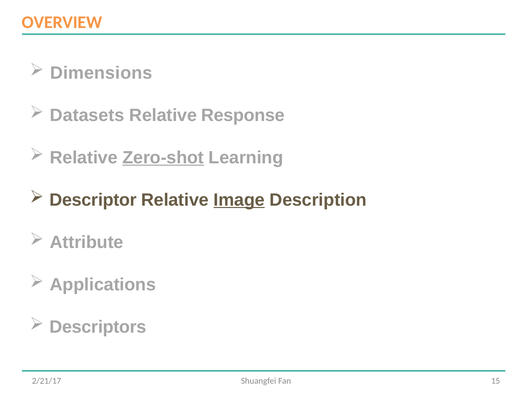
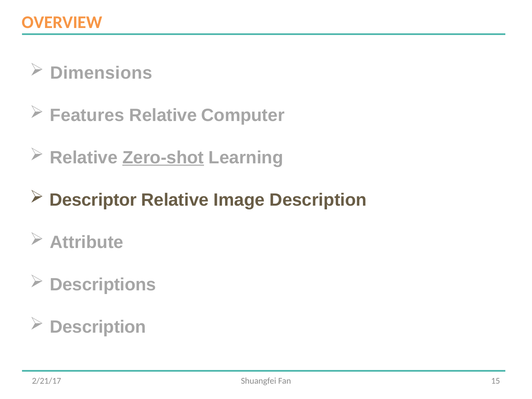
Datasets: Datasets -> Features (87, 115)
Response: Response -> Computer (243, 115)
Image underline: present -> none (239, 200)
Applications: Applications -> Descriptions (103, 285)
Descriptors: Descriptors -> Description (98, 327)
